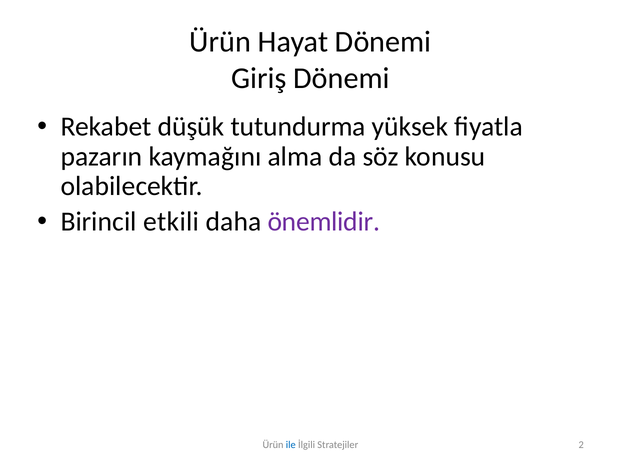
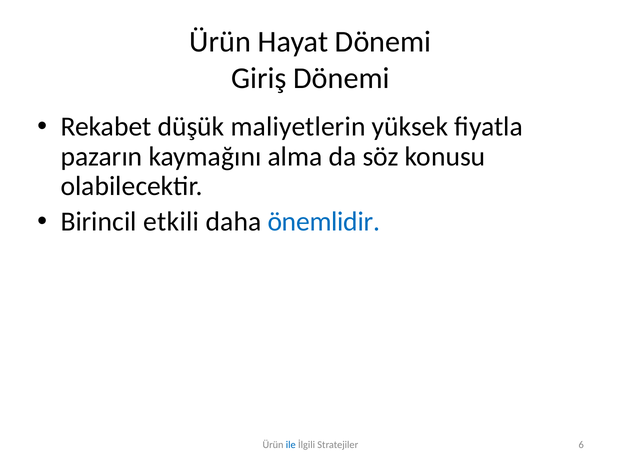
tutundurma: tutundurma -> maliyetlerin (298, 127)
önemlidir colour: purple -> blue (324, 222)
2: 2 -> 6 (581, 445)
